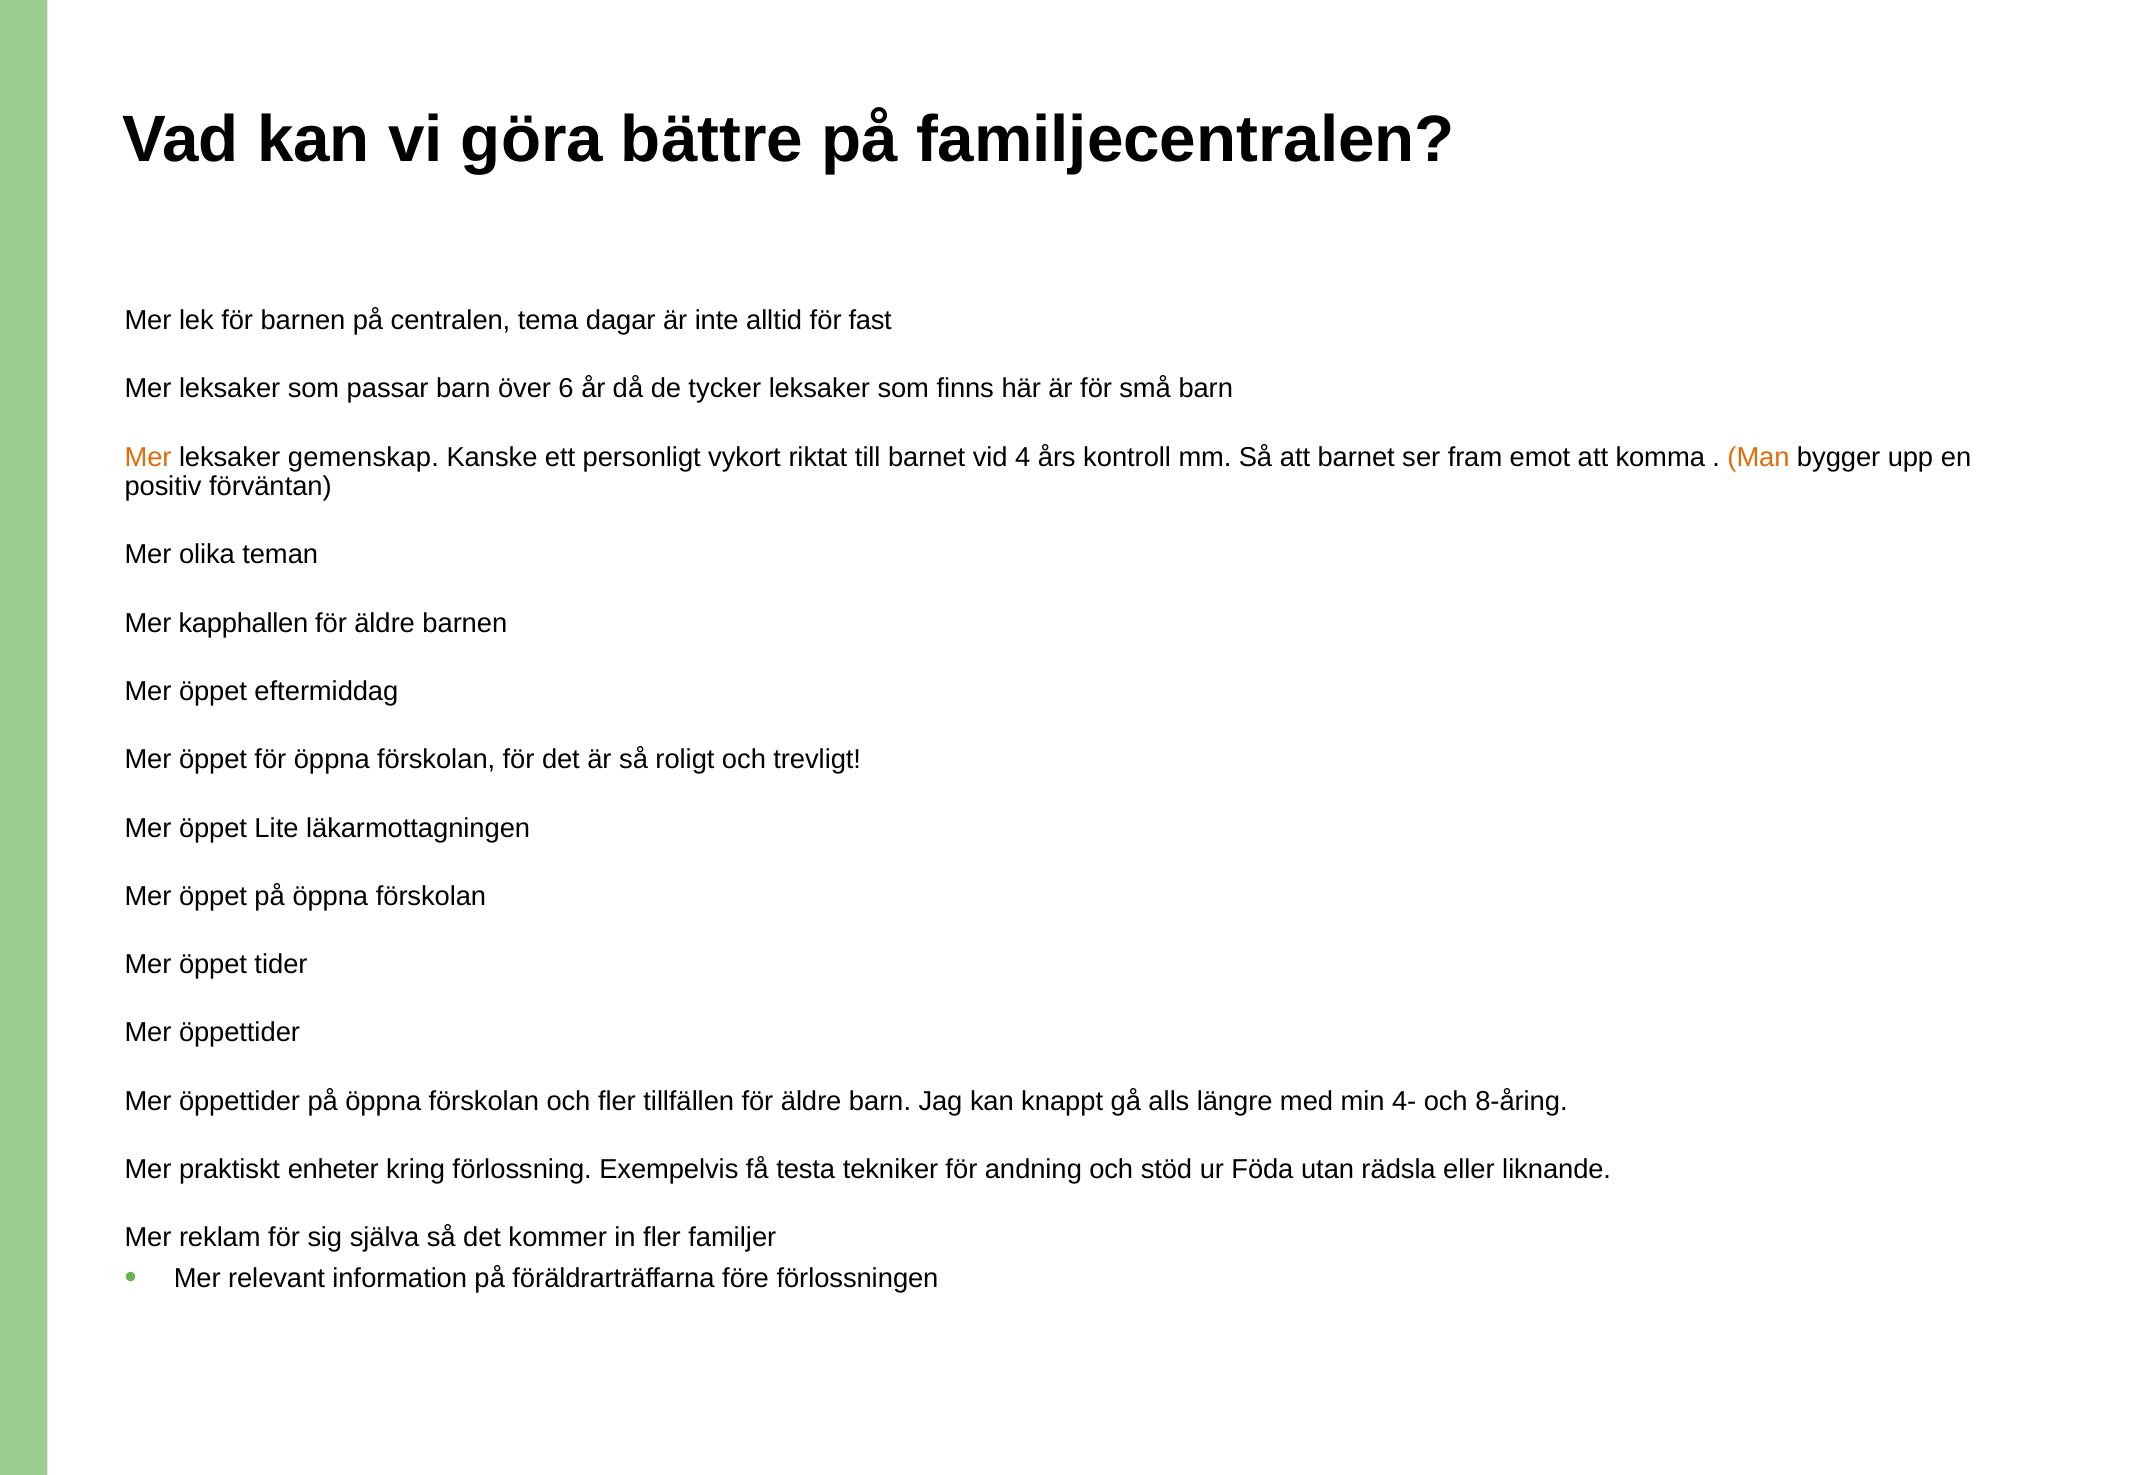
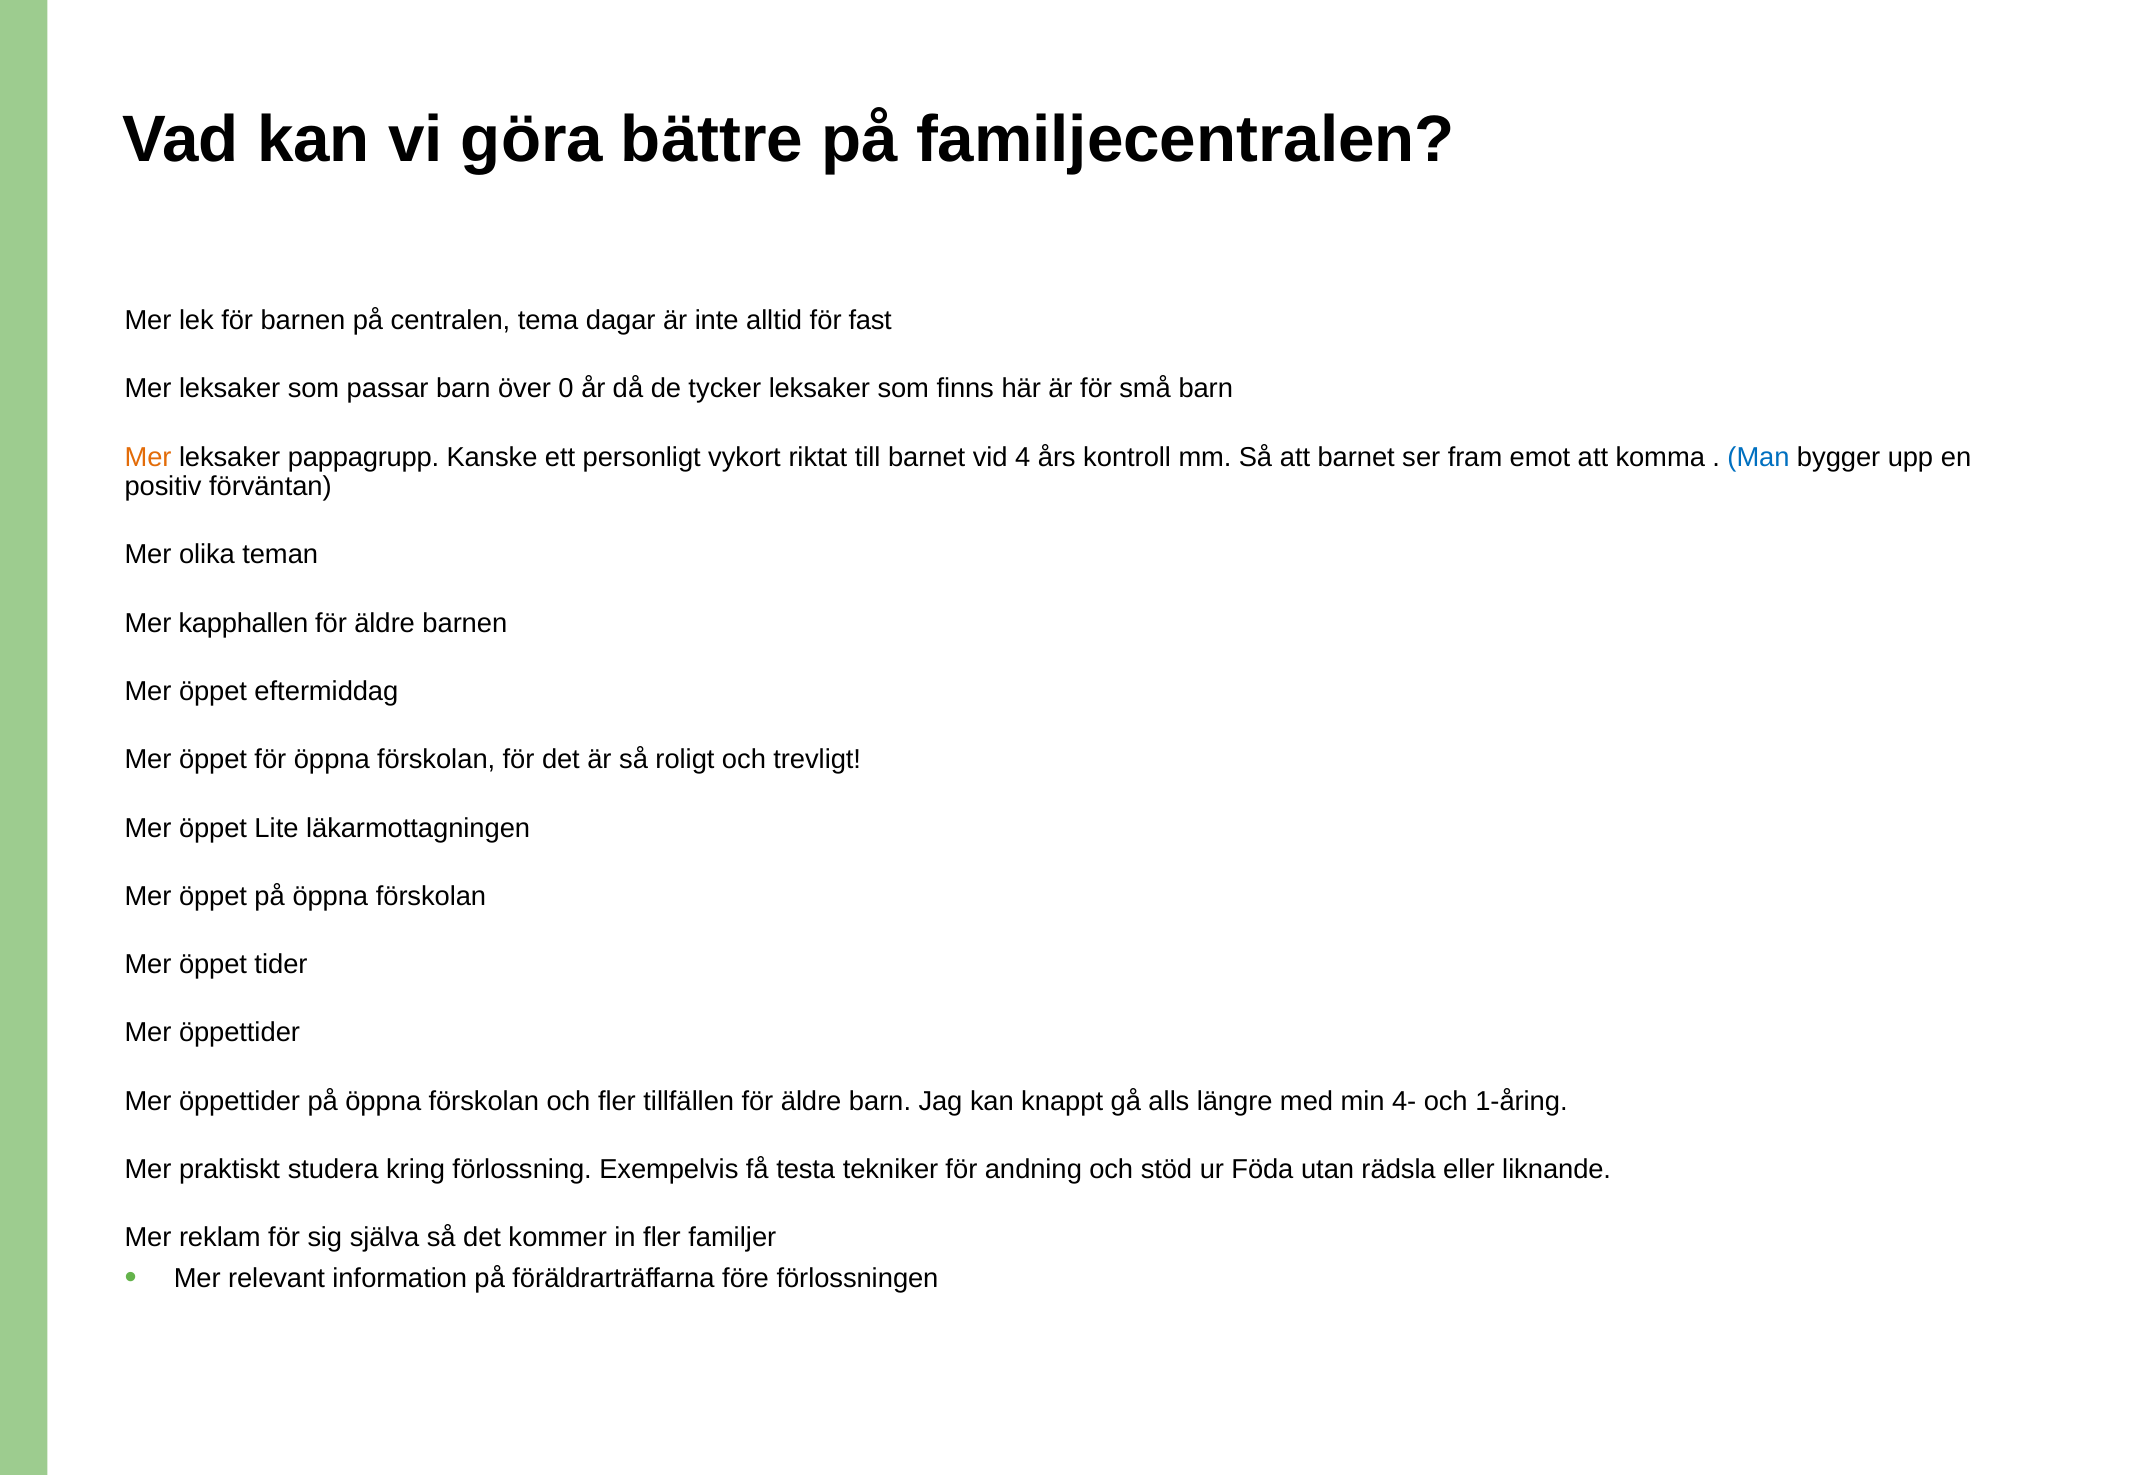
6: 6 -> 0 (566, 389)
gemenskap: gemenskap -> pappagrupp (364, 457)
Man colour: orange -> blue (1759, 457)
8-åring: 8-åring -> 1-åring (1521, 1101)
enheter: enheter -> studera (333, 1170)
